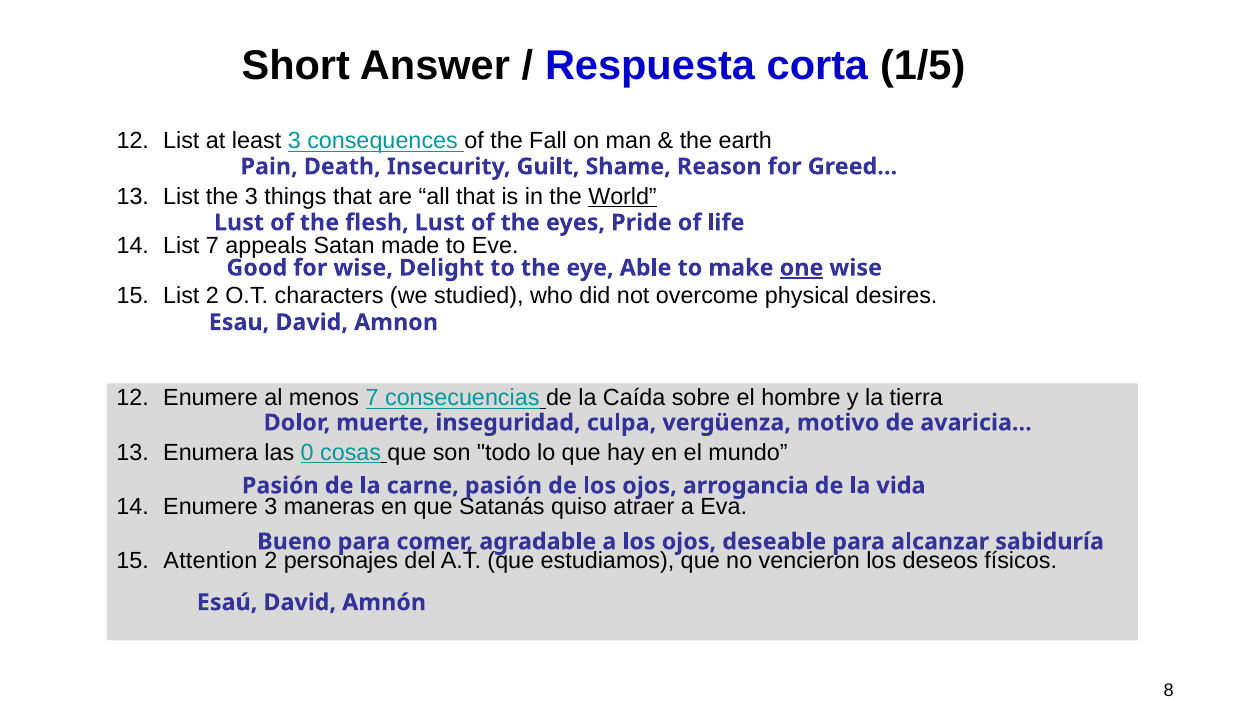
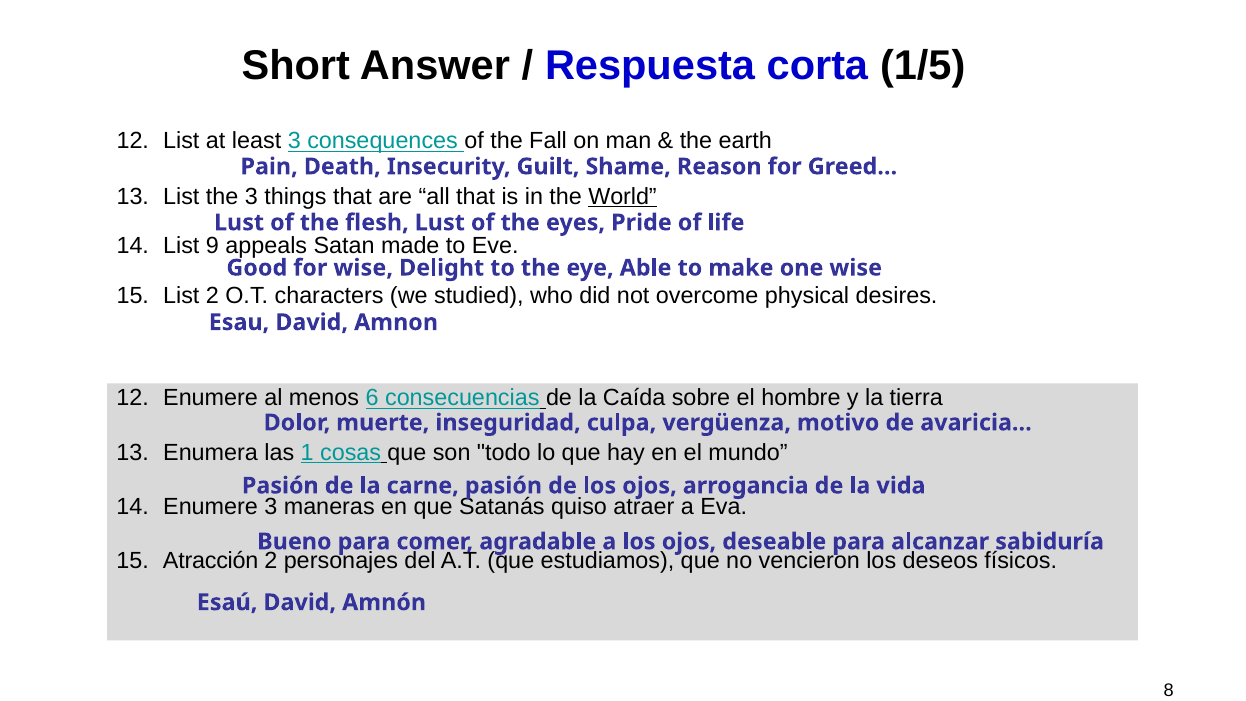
List 7: 7 -> 9 (212, 246)
one underline: present -> none (802, 268)
menos 7: 7 -> 6 (372, 398)
0: 0 -> 1 (307, 452)
Attention: Attention -> Atracción (211, 561)
